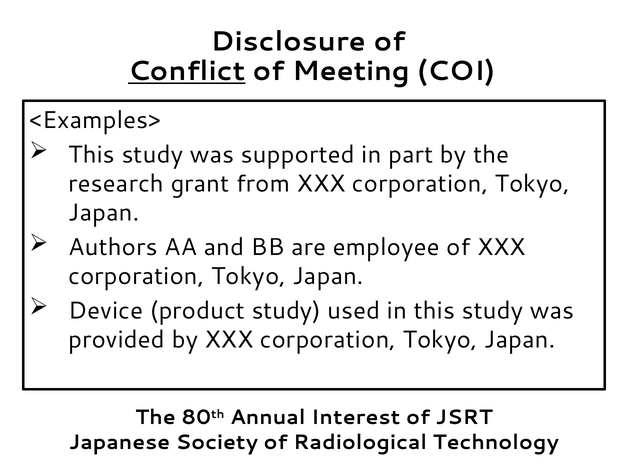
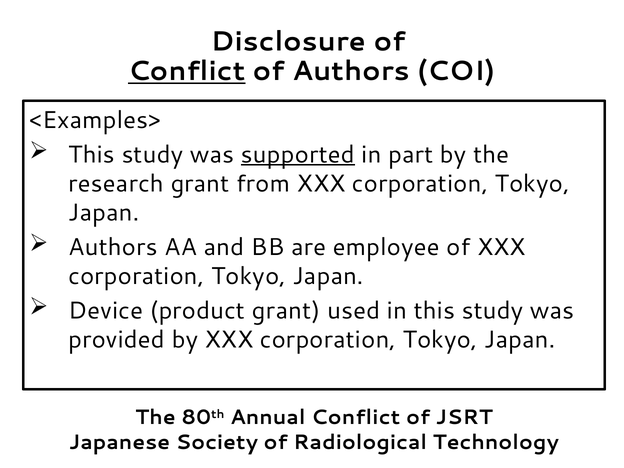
of Meeting: Meeting -> Authors (351, 71)
supported underline: none -> present (298, 155)
product study: study -> grant (286, 311)
Annual Interest: Interest -> Conflict (356, 418)
